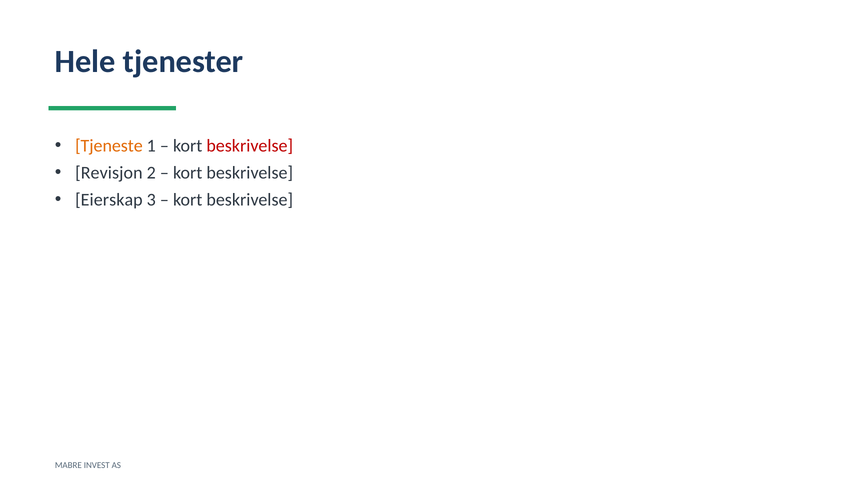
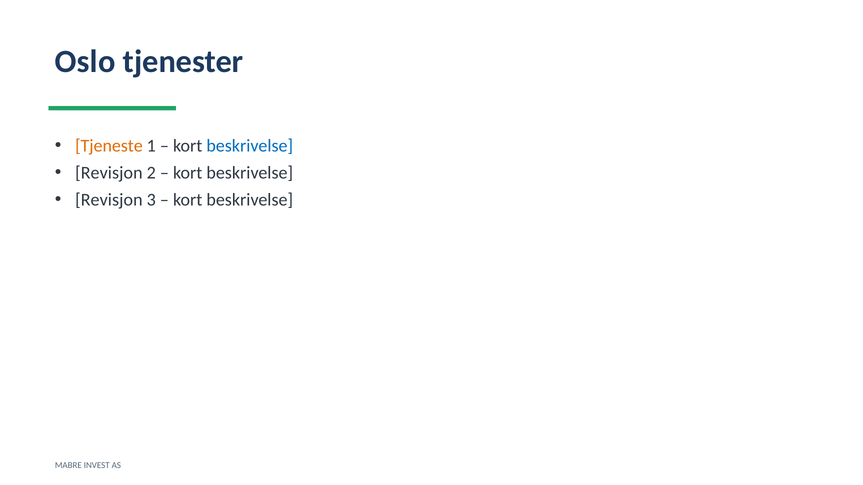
Hele: Hele -> Oslo (85, 62)
beskrivelse colour: red -> blue (250, 146)
Eierskap: Eierskap -> Revisjon (109, 200)
